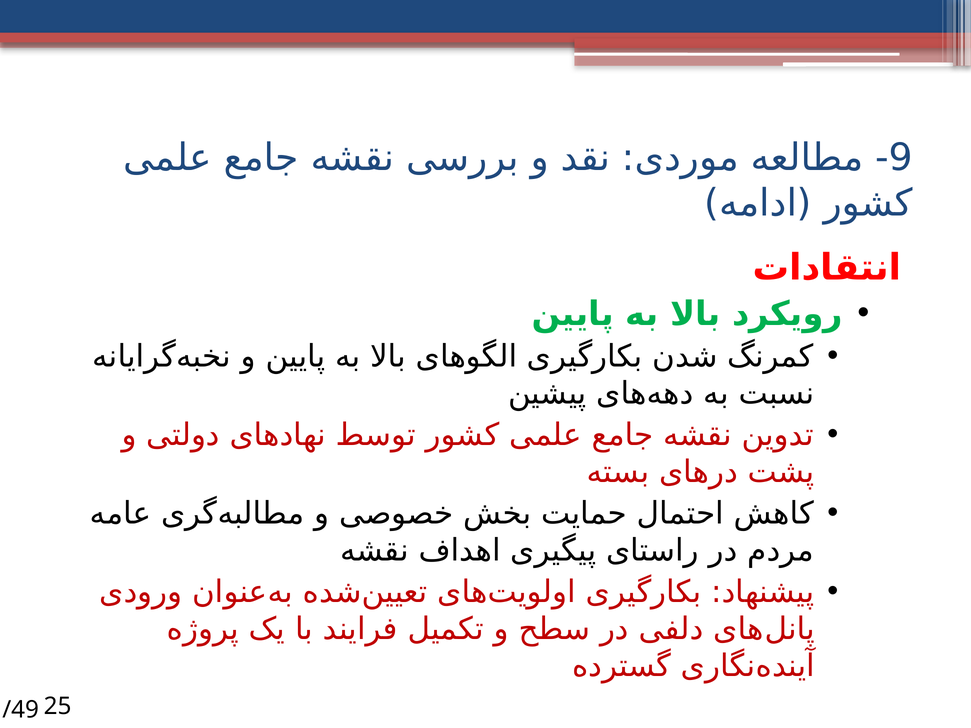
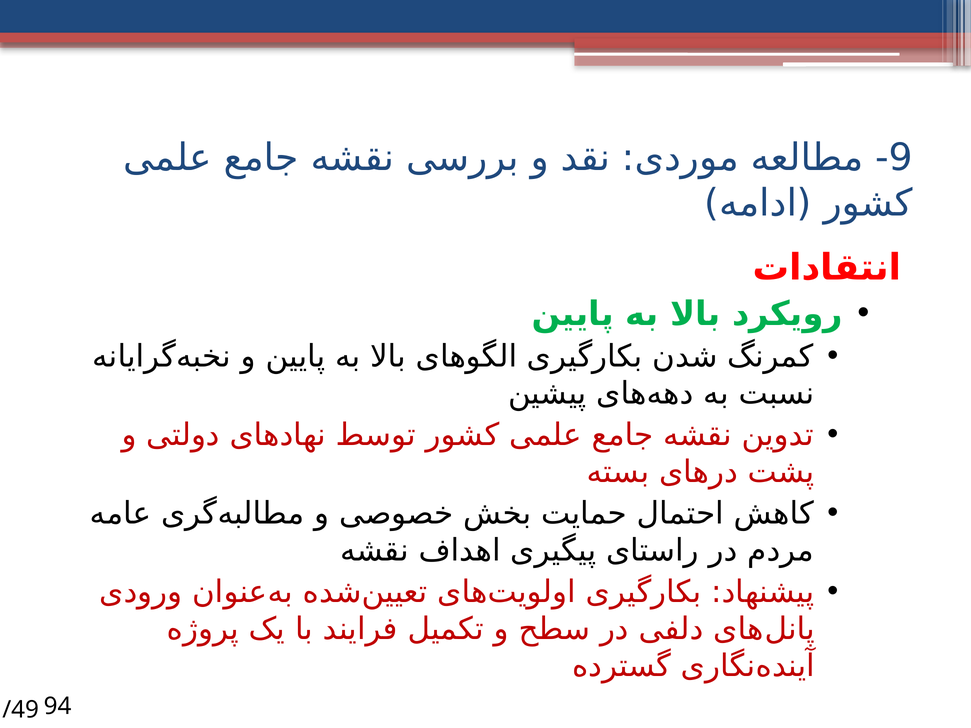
25: 25 -> 94 (58, 707)
